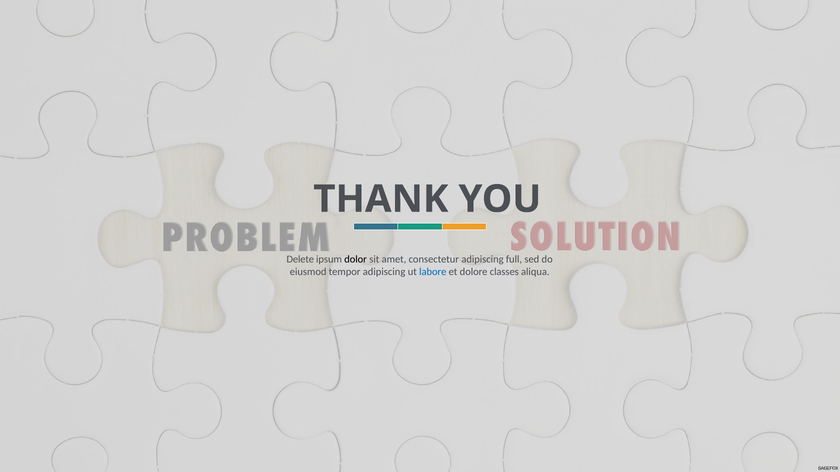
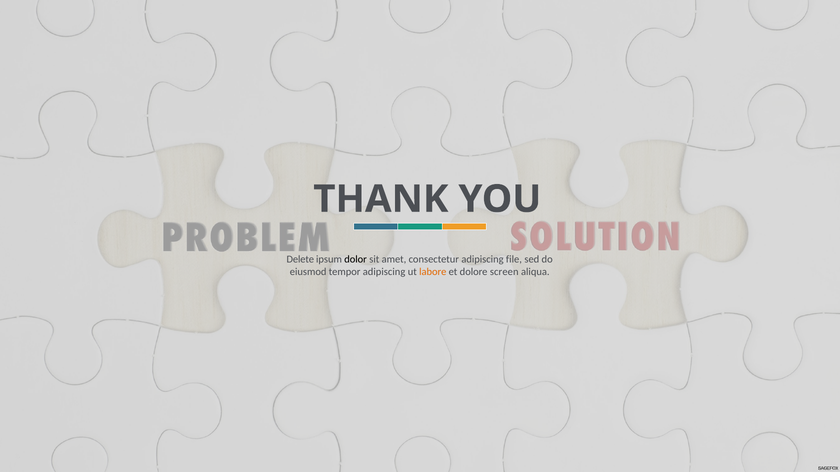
full: full -> file (514, 259)
labore colour: blue -> orange (433, 272)
classes: classes -> screen (504, 272)
